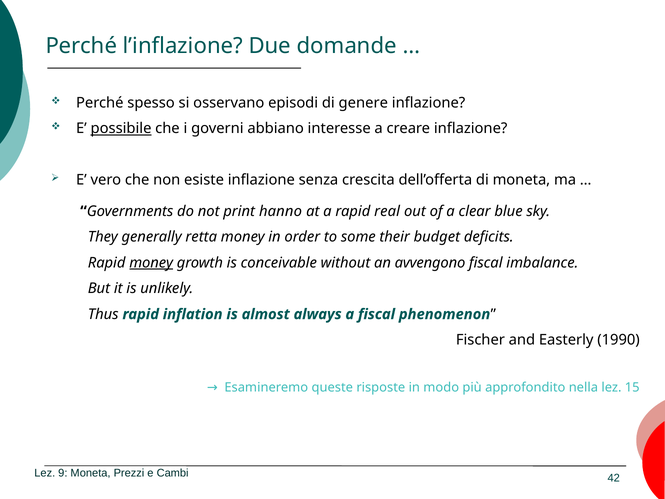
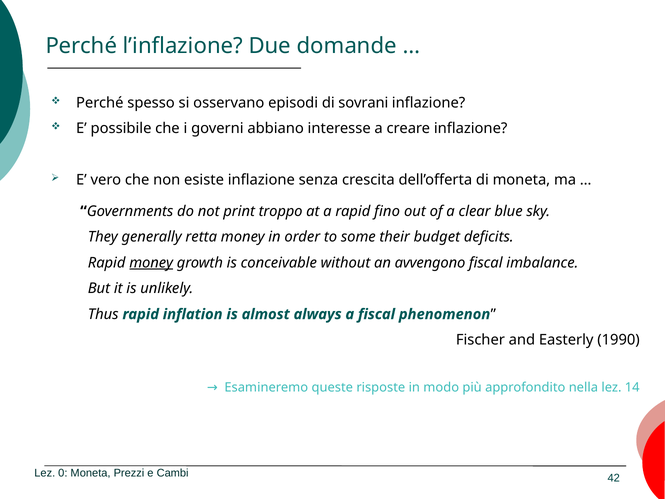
genere: genere -> sovrani (363, 103)
possibile underline: present -> none (121, 128)
hanno: hanno -> troppo (281, 211)
real: real -> fino (387, 211)
15: 15 -> 14 (632, 387)
9: 9 -> 0 (63, 473)
